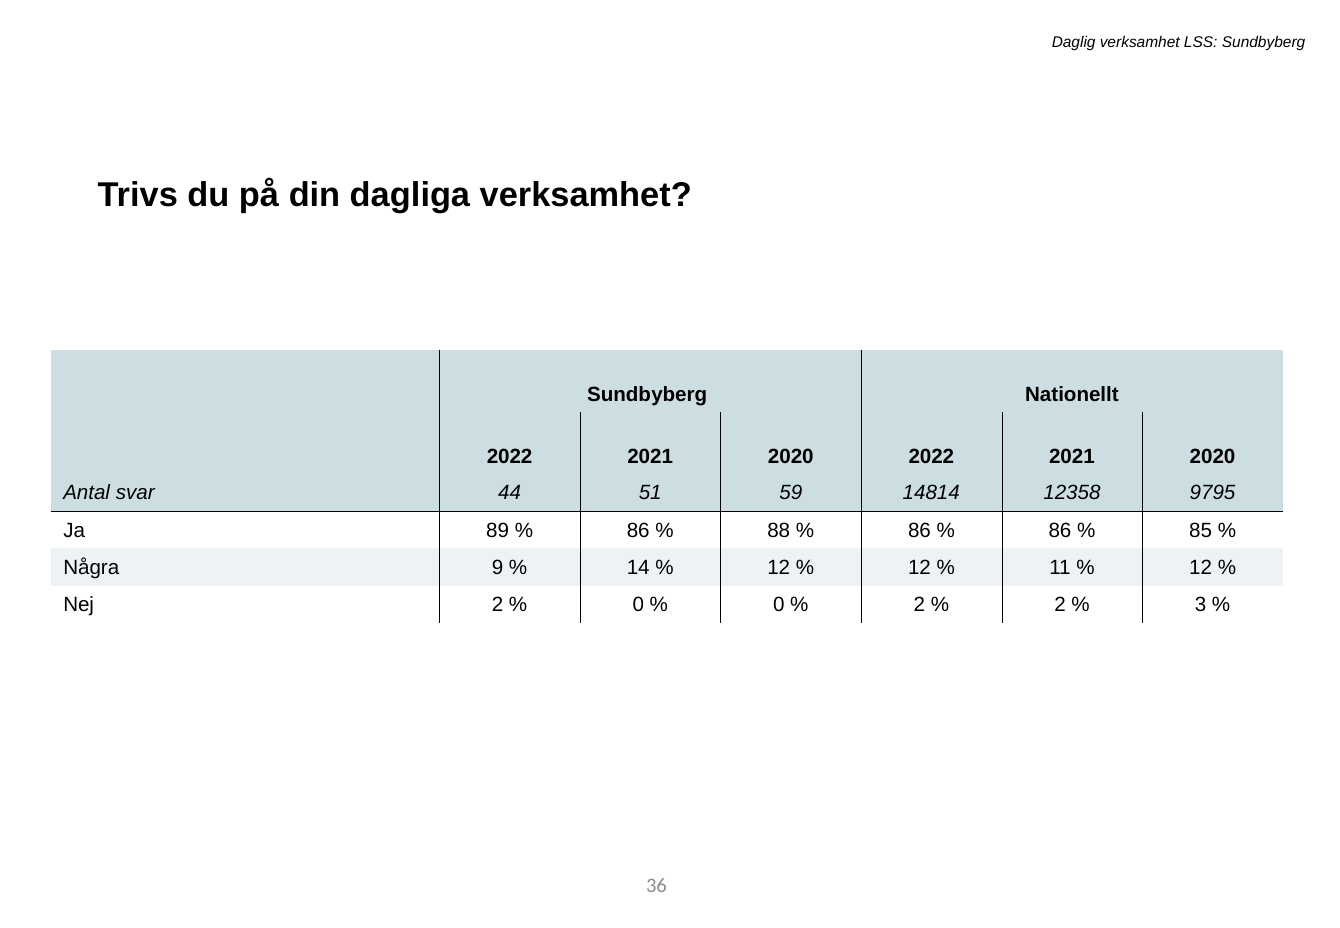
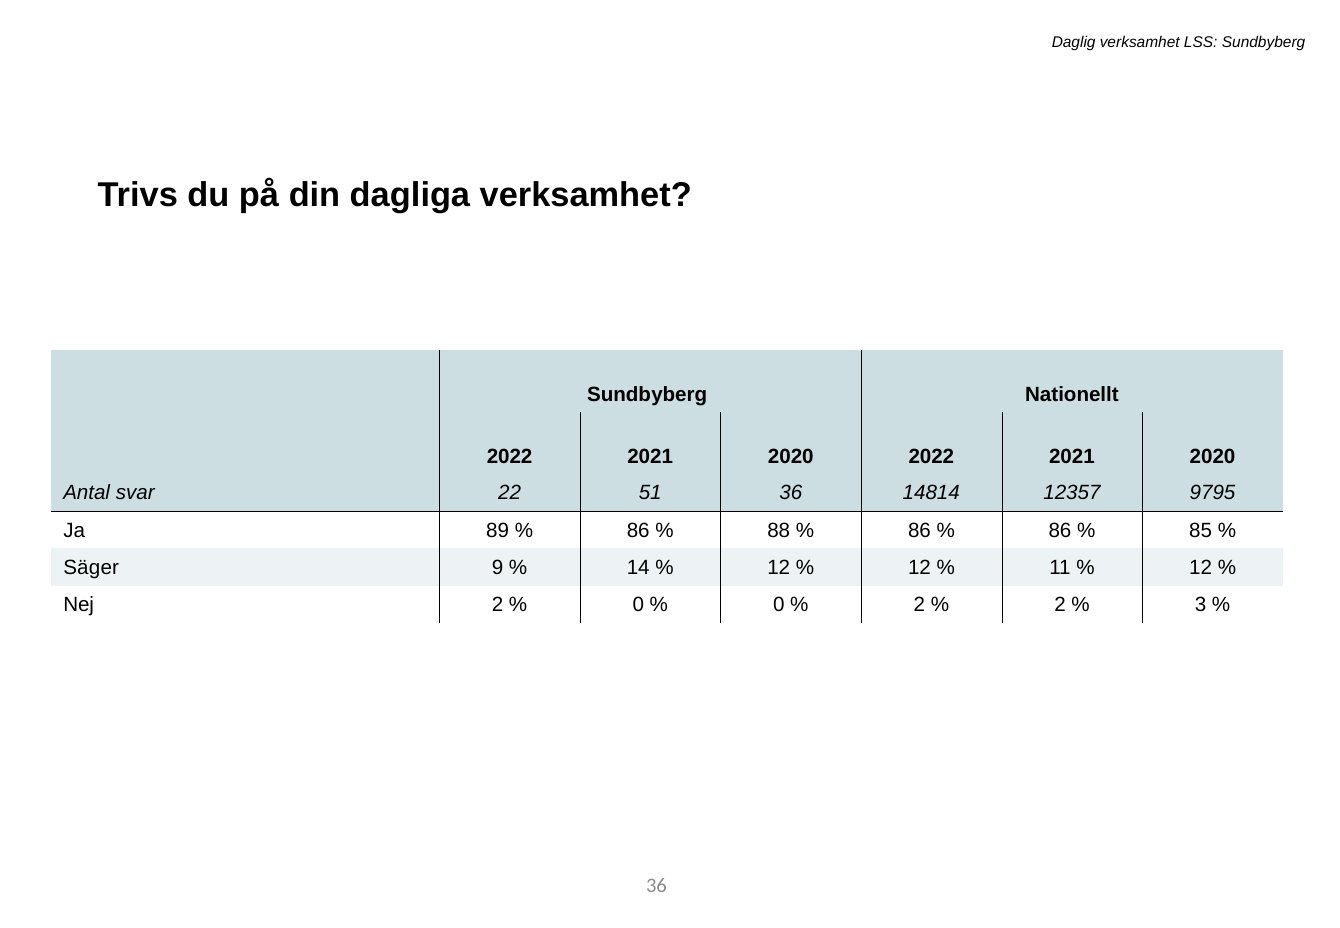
44: 44 -> 22 (510, 493)
51 59: 59 -> 36 (791, 493)
12358: 12358 -> 12357 (1072, 493)
Några: Några -> Säger (91, 567)
